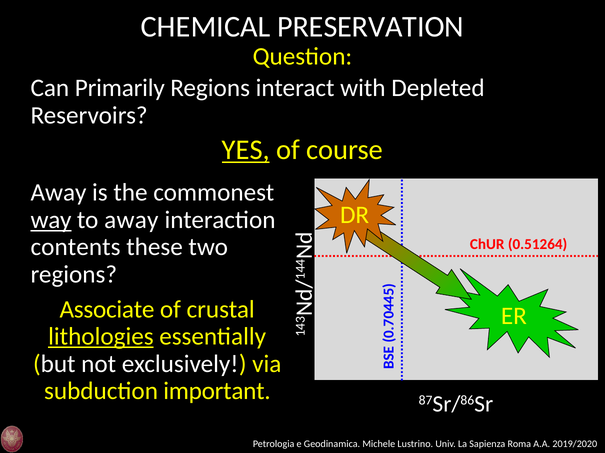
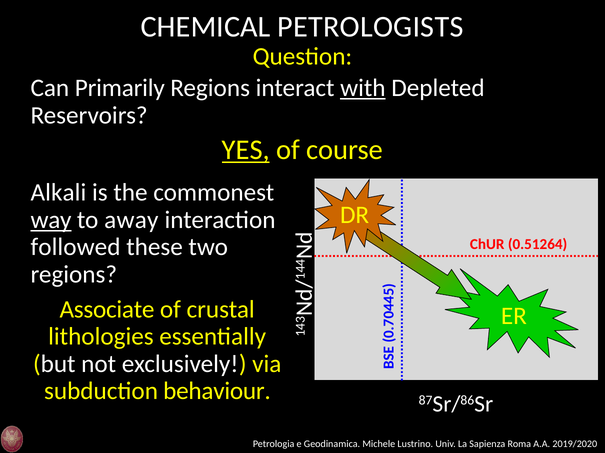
PRESERVATION: PRESERVATION -> PETROLOGISTS (370, 27)
with underline: none -> present (363, 88)
Away: Away -> Alkali (58, 193)
contents: contents -> followed (76, 247)
lithologies underline: present -> none (101, 337)
important: important -> behaviour (217, 392)
